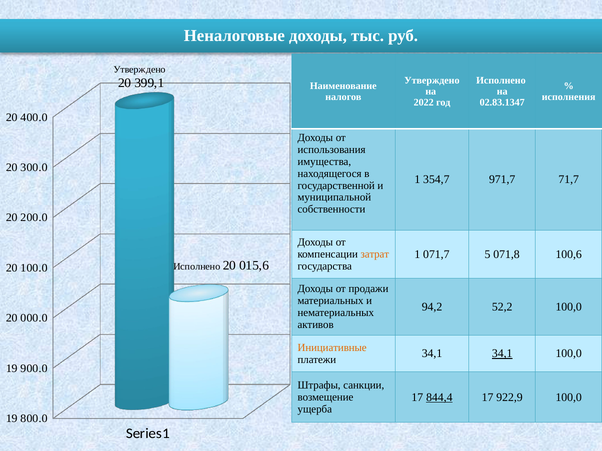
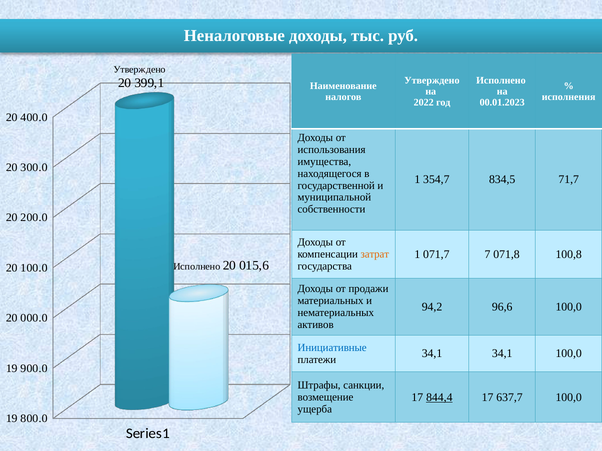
02.83.1347: 02.83.1347 -> 00.01.2023 (502, 103)
971,7: 971,7 -> 834,5 (502, 180)
5: 5 -> 7 (488, 255)
100,6: 100,6 -> 100,8 (569, 255)
52,2: 52,2 -> 96,6 (502, 307)
Инициативные colour: orange -> blue (332, 348)
34,1 underline: present -> none (502, 354)
922,9: 922,9 -> 637,7 (510, 398)
